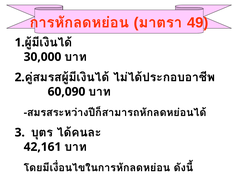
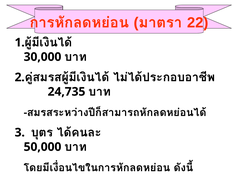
49: 49 -> 22 (198, 23)
60,090: 60,090 -> 24,735 (66, 92)
42,161: 42,161 -> 50,000 (42, 147)
